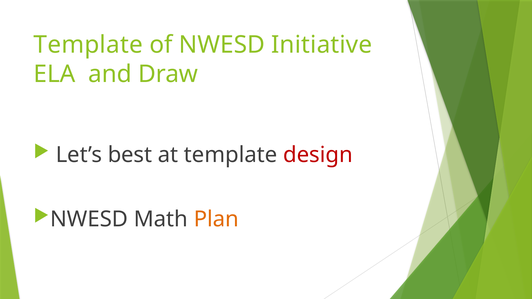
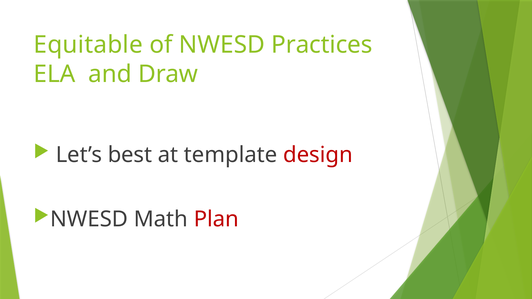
Template: Template -> Equitable (88, 45)
Initiative: Initiative -> Practices (322, 45)
Plan colour: orange -> red (216, 219)
